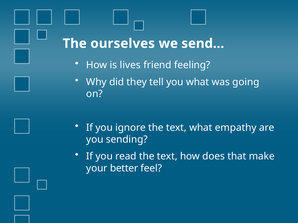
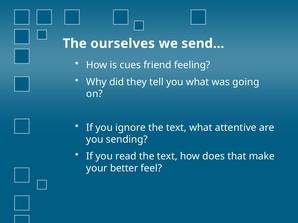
lives: lives -> cues (130, 65)
empathy: empathy -> attentive (236, 128)
